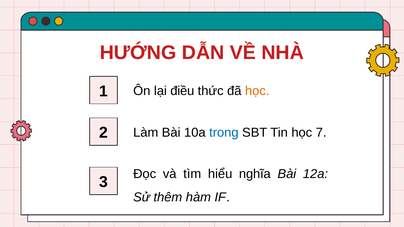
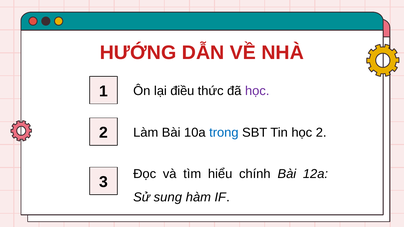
học colour: orange -> purple (257, 91)
Tin học 7: 7 -> 2 (321, 133)
nghĩa: nghĩa -> chính (255, 174)
thêm: thêm -> sung (168, 197)
